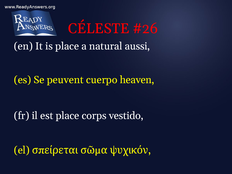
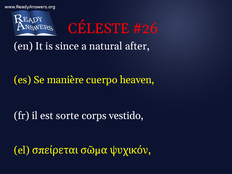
is place: place -> since (67, 46)
aussi: aussi -> after (137, 46)
peuvent: peuvent -> manière (65, 80)
est place: place -> sorte (67, 116)
